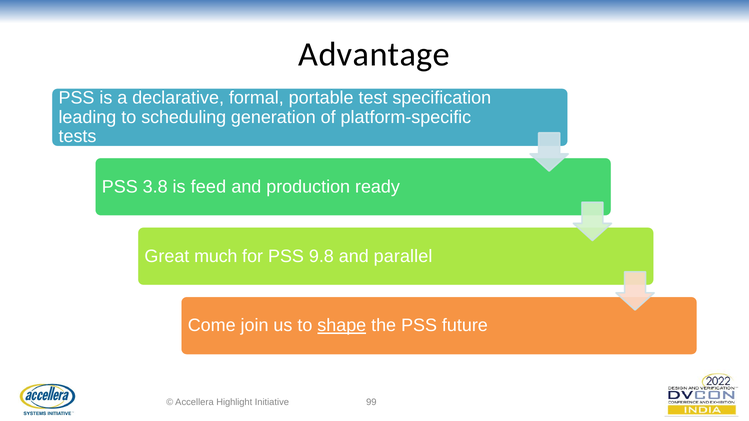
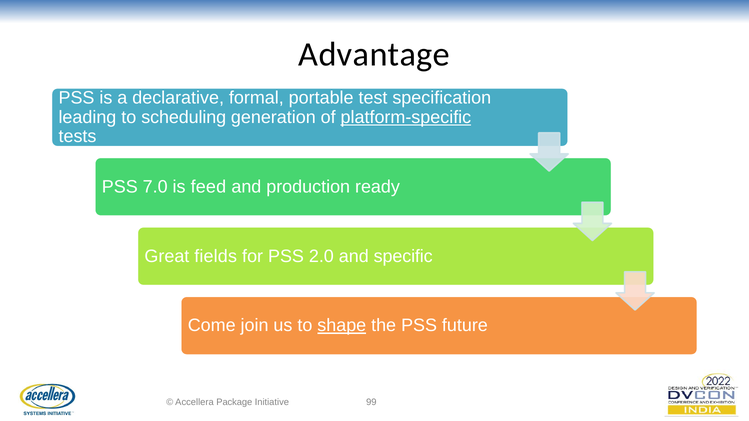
platform-specific underline: none -> present (406, 117)
3.8: 3.8 -> 7.0 (155, 187)
much: much -> fields (216, 256)
9.8: 9.8 -> 2.0 (321, 256)
parallel: parallel -> specific (403, 256)
Highlight: Highlight -> Package (234, 402)
